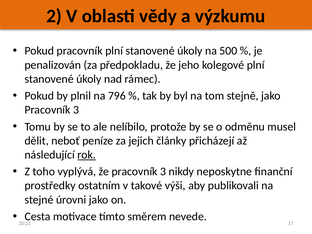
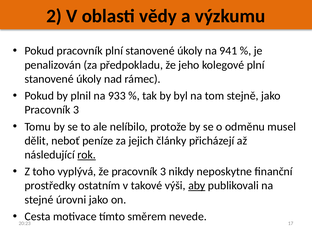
500: 500 -> 941 (228, 51)
796: 796 -> 933 (117, 96)
aby underline: none -> present (197, 186)
